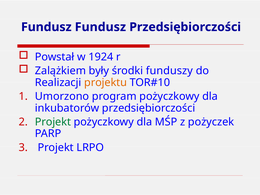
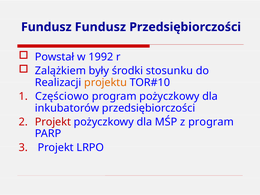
1924: 1924 -> 1992 (101, 57)
funduszy: funduszy -> stosunku (169, 71)
Umorzono: Umorzono -> Częściowo (62, 96)
Projekt colour: green -> red (53, 122)
z pożyczek: pożyczek -> program (211, 122)
